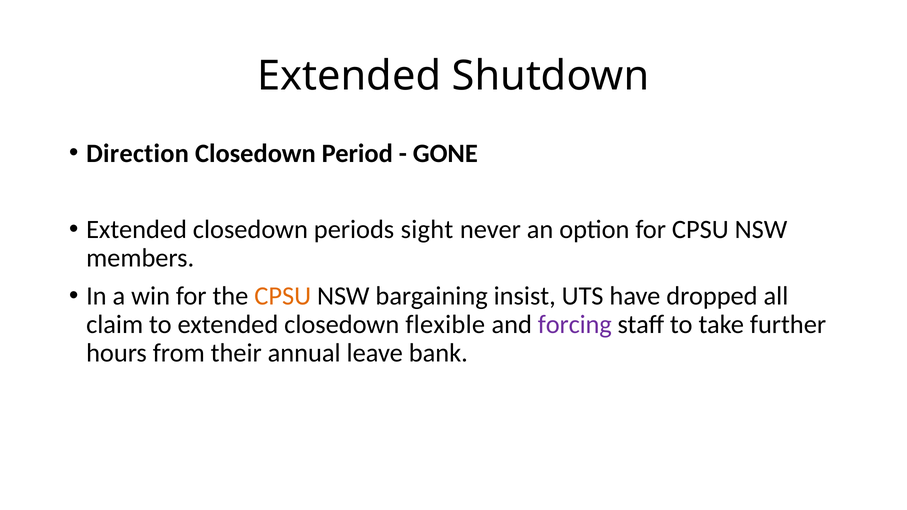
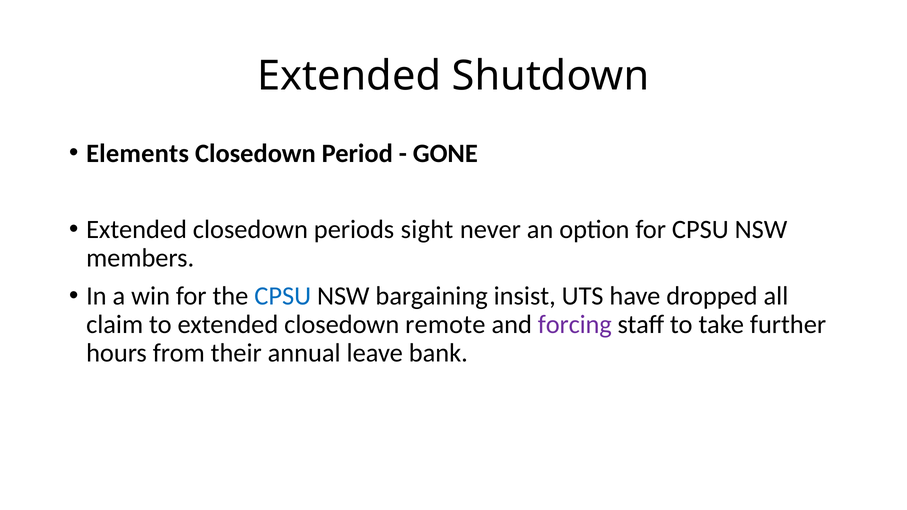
Direction: Direction -> Elements (138, 153)
CPSU colour: orange -> blue (283, 296)
flexible: flexible -> remote (445, 325)
